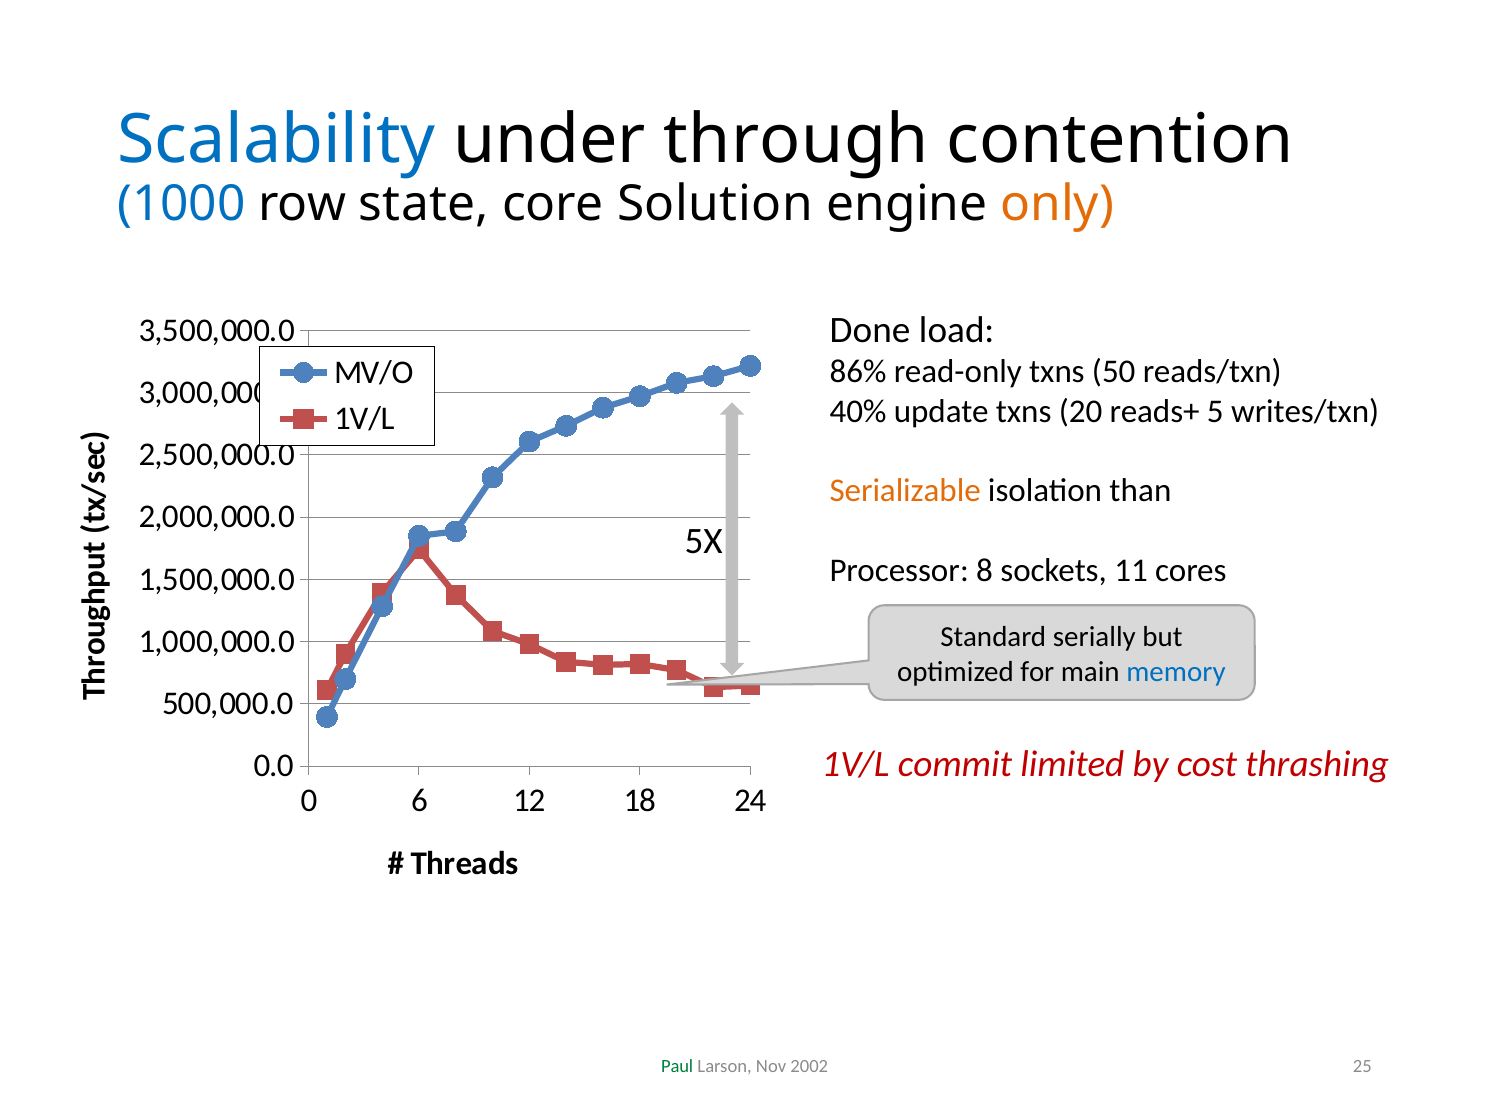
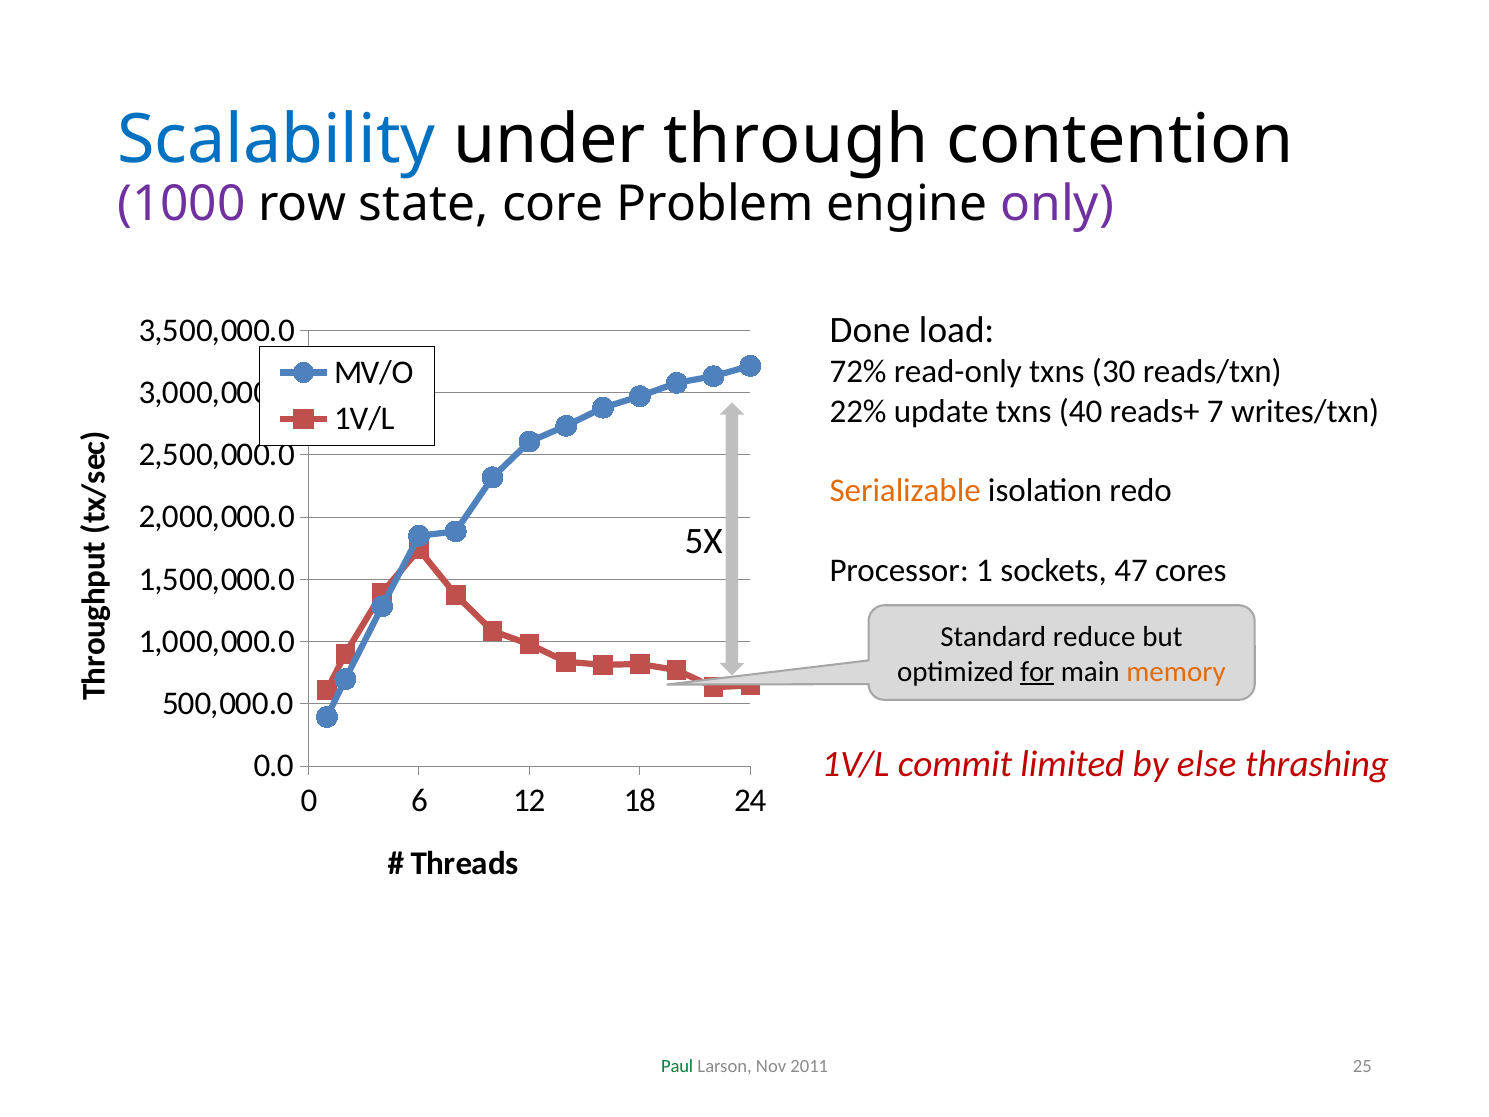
1000 colour: blue -> purple (181, 204)
Solution: Solution -> Problem (715, 204)
only colour: orange -> purple (1057, 204)
86%: 86% -> 72% (858, 372)
50: 50 -> 30 (1114, 372)
40%: 40% -> 22% (858, 412)
20: 20 -> 40 (1081, 412)
5: 5 -> 7 (1215, 412)
than: than -> redo (1141, 491)
8: 8 -> 1 (984, 570)
11: 11 -> 47 (1131, 570)
serially: serially -> reduce (1094, 637)
for underline: none -> present (1037, 672)
memory colour: blue -> orange (1176, 672)
cost: cost -> else (1207, 764)
2002: 2002 -> 2011 (809, 1066)
